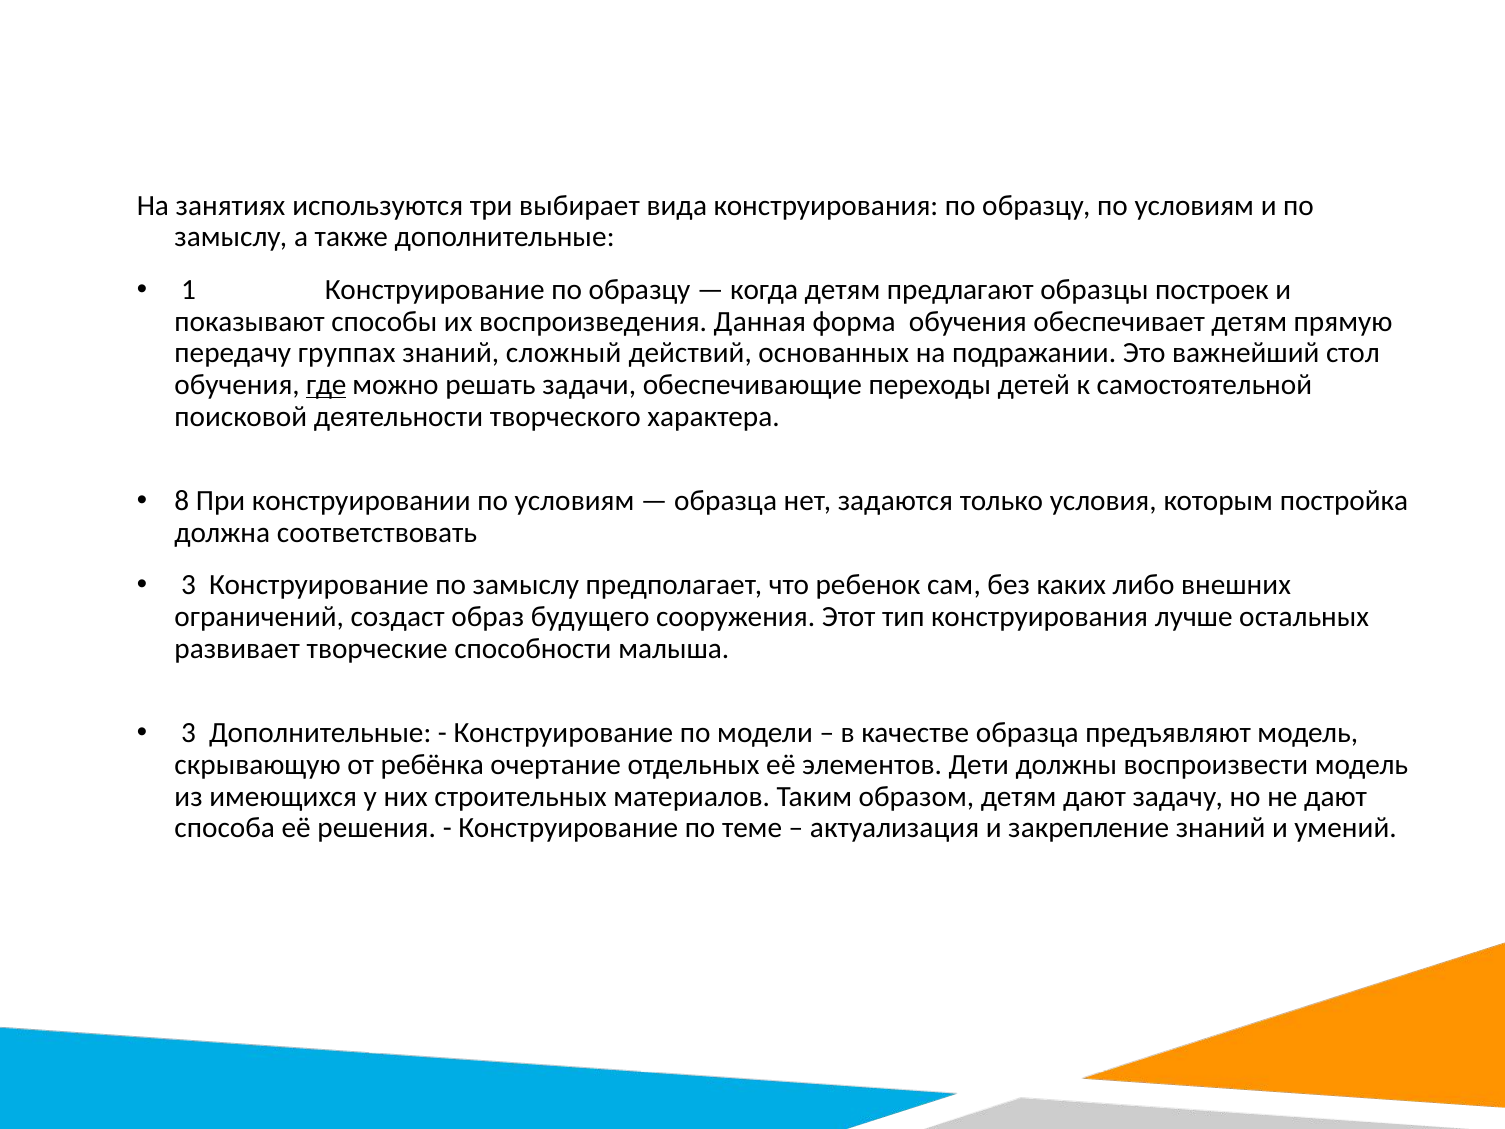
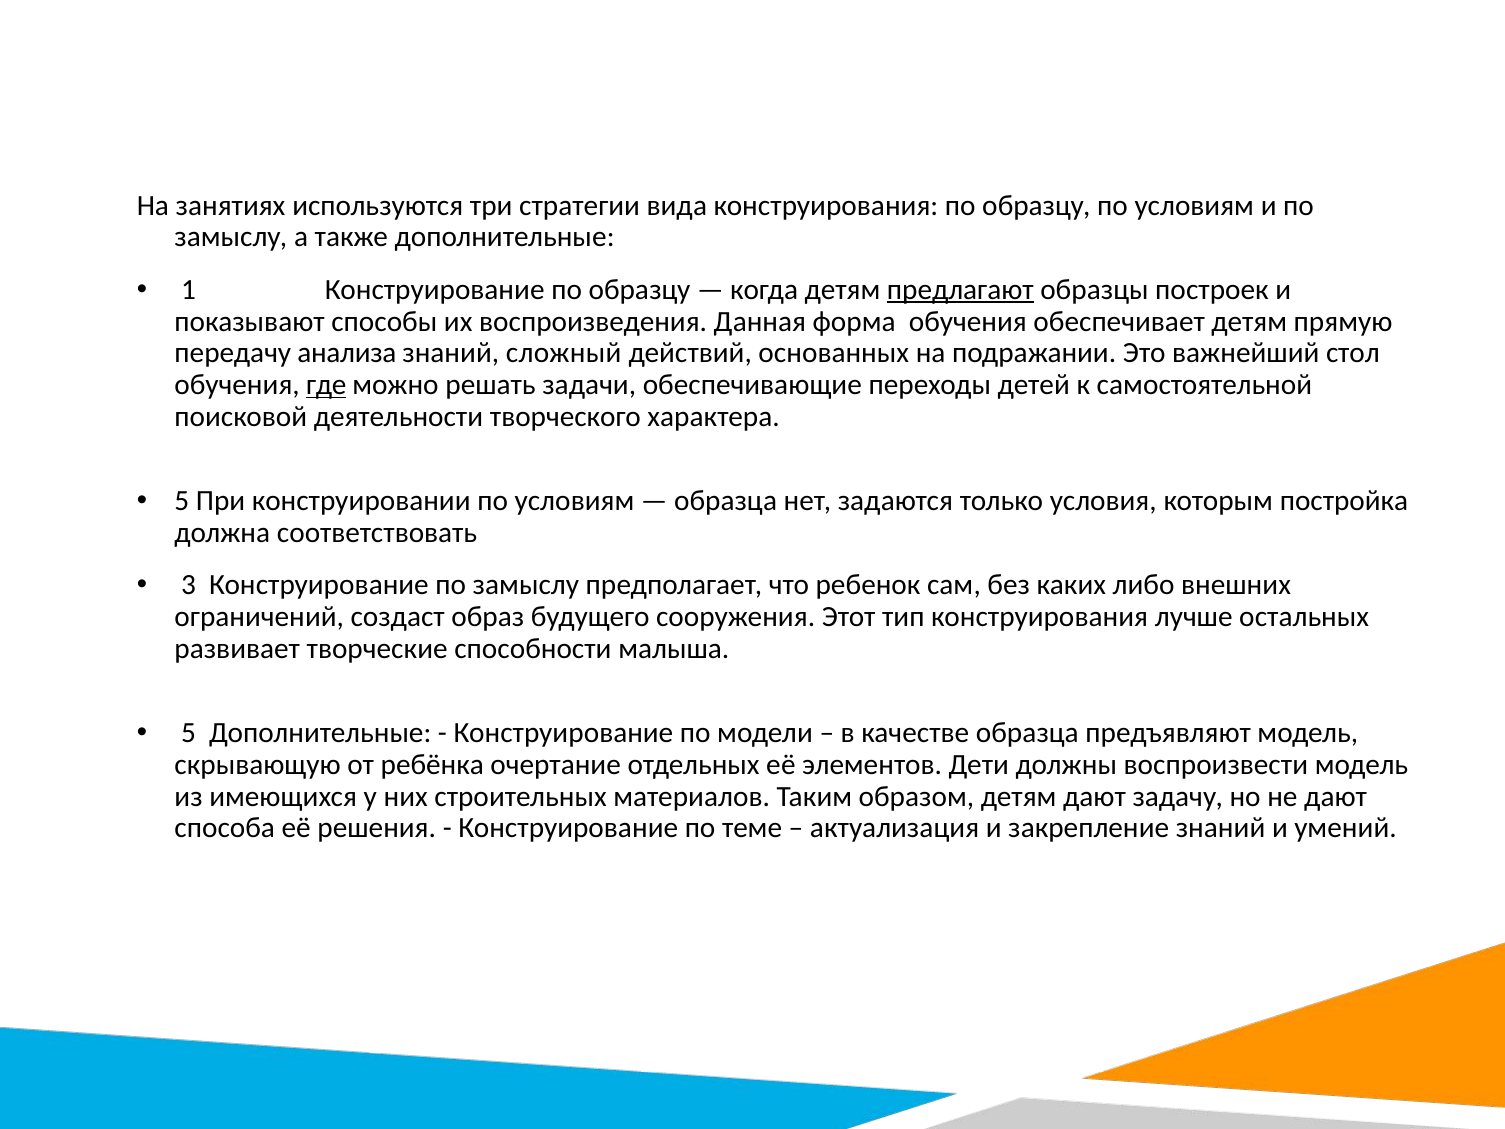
выбирает: выбирает -> стратегии (580, 205)
предлагают underline: none -> present (960, 290)
группах: группах -> анализа (347, 353)
8: 8 -> 5 (182, 501)
3: 3 -> 5 (188, 733)
